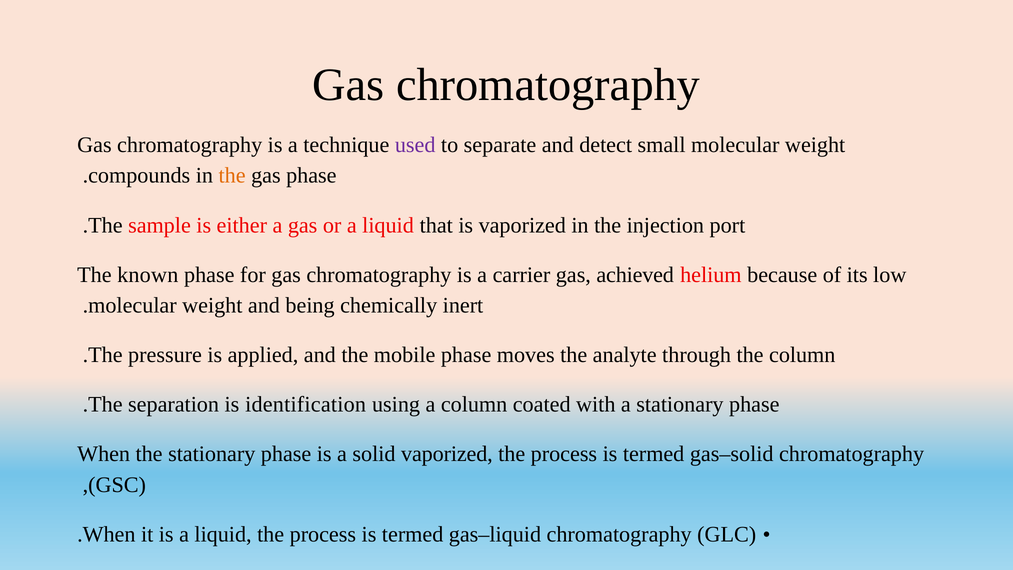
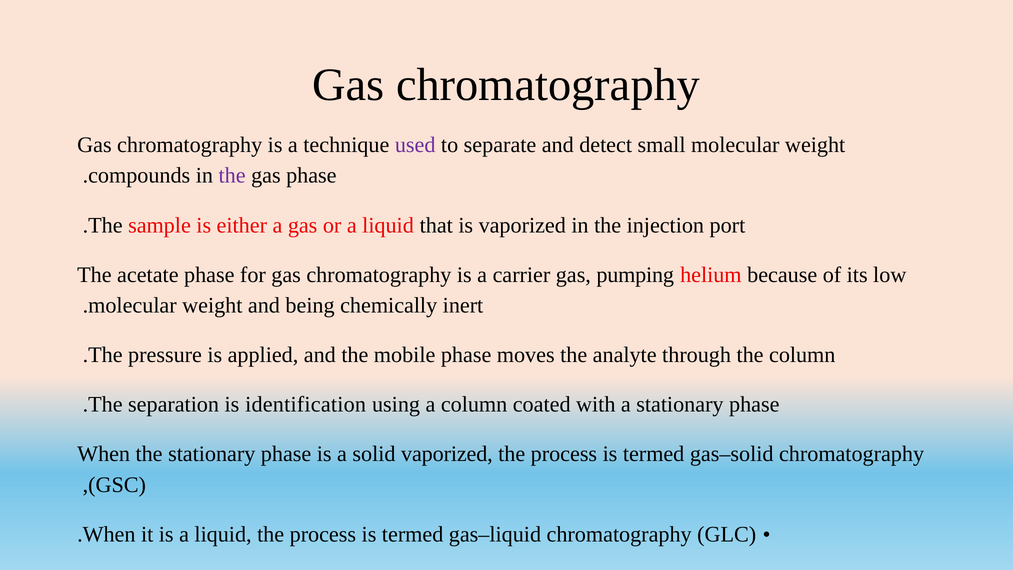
the colour: orange -> purple (232, 176)
known: known -> acetate (148, 275)
achieved: achieved -> pumping (635, 275)
